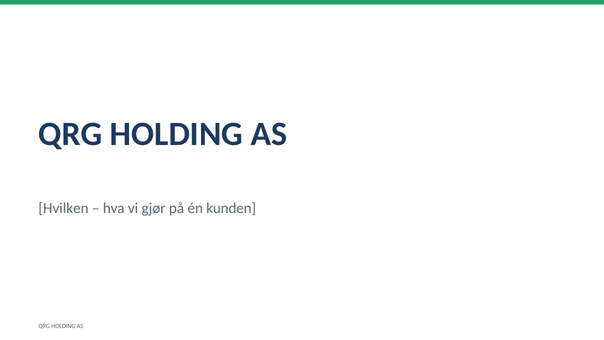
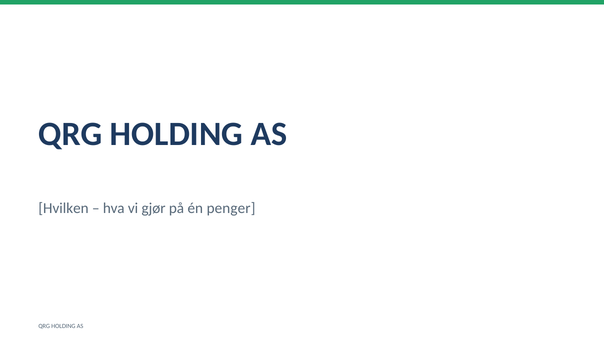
kunden: kunden -> penger (231, 208)
